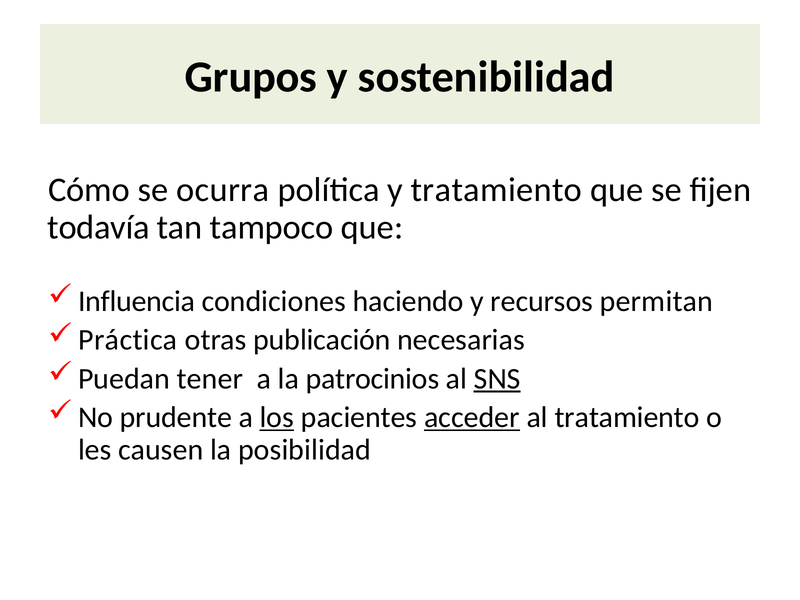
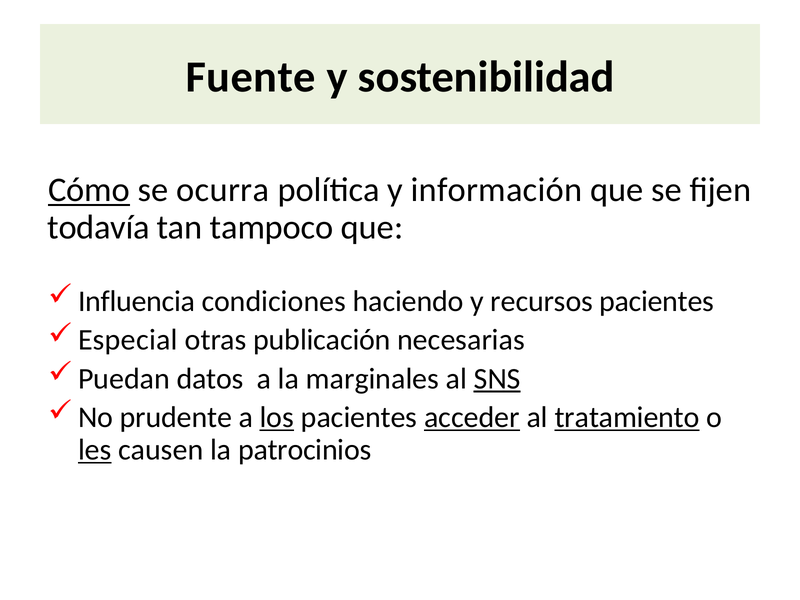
Grupos: Grupos -> Fuente (251, 77)
Cómo underline: none -> present (89, 190)
y tratamiento: tratamiento -> información (496, 190)
recursos permitan: permitan -> pacientes (657, 301)
Práctica: Práctica -> Especial (128, 340)
tener: tener -> datos (210, 379)
patrocinios: patrocinios -> marginales (372, 379)
tratamiento underline: none -> present (627, 417)
les underline: none -> present (95, 450)
posibilidad: posibilidad -> patrocinios (305, 450)
